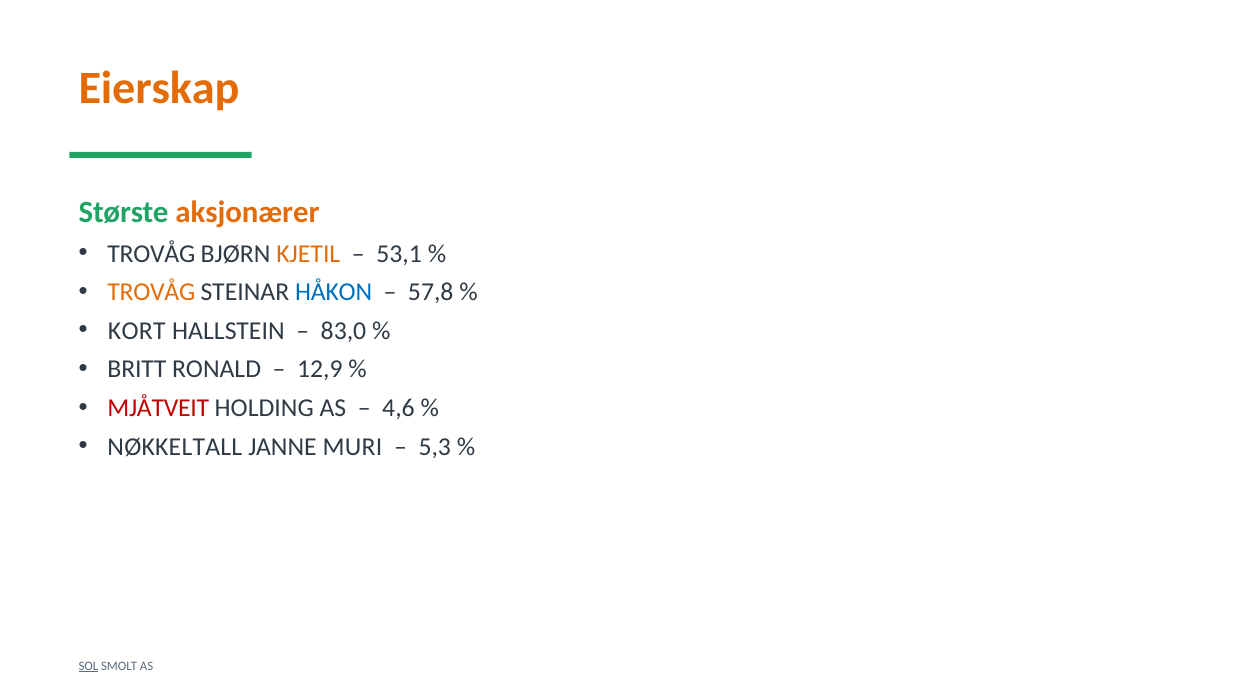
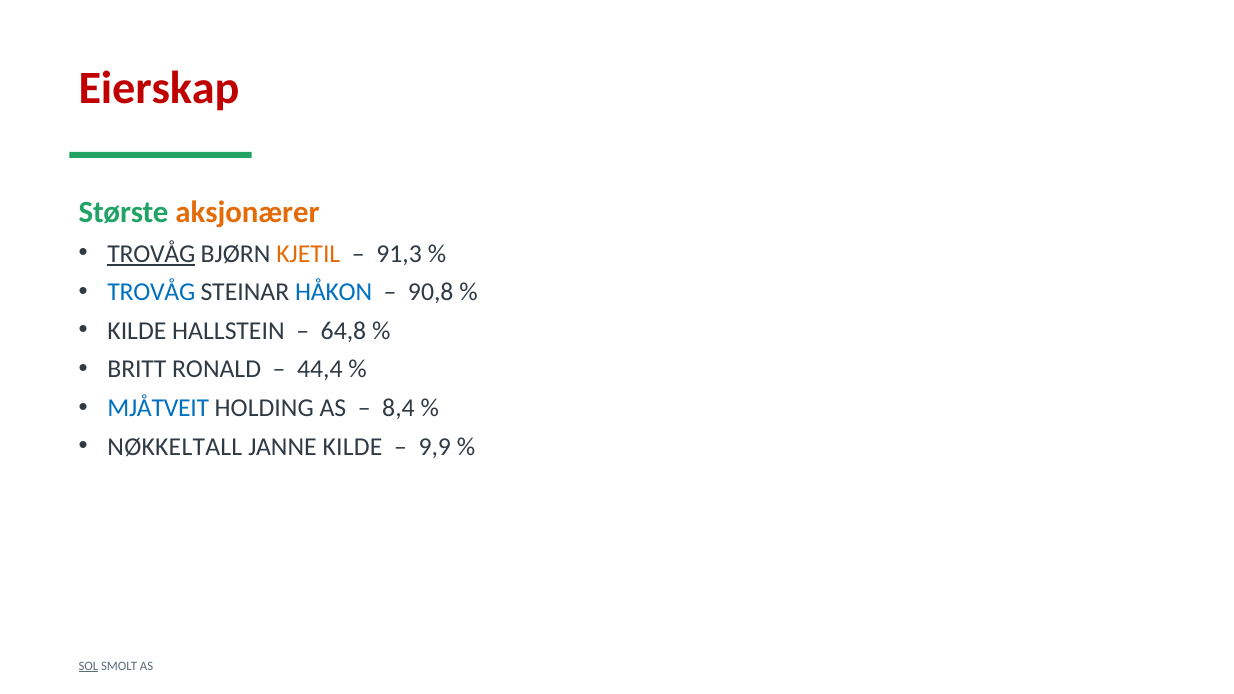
Eierskap colour: orange -> red (159, 88)
TROVÅG underline: none -> present (151, 254)
53,1: 53,1 -> 91,3 (399, 254)
TROVÅG colour: orange -> blue (151, 292)
57,8: 57,8 -> 90,8 (431, 292)
KORT: KORT -> KILDE (137, 331)
83,0: 83,0 -> 64,8 (343, 331)
12,9: 12,9 -> 44,4 (320, 370)
MJÅTVEIT colour: red -> blue (158, 408)
4,6: 4,6 -> 8,4 (398, 408)
JANNE MURI: MURI -> KILDE (352, 447)
5,3: 5,3 -> 9,9 (435, 447)
